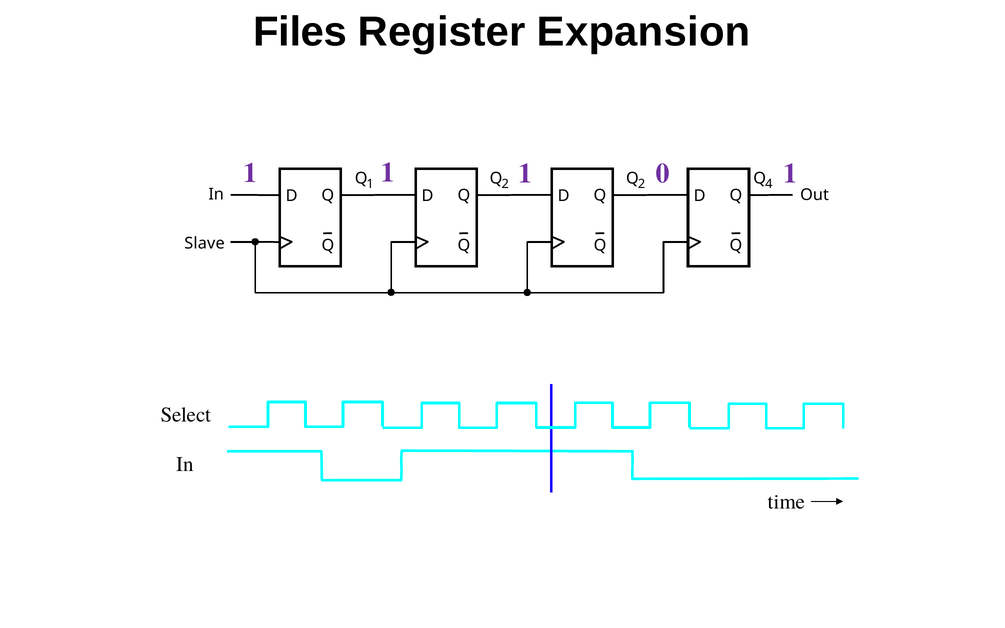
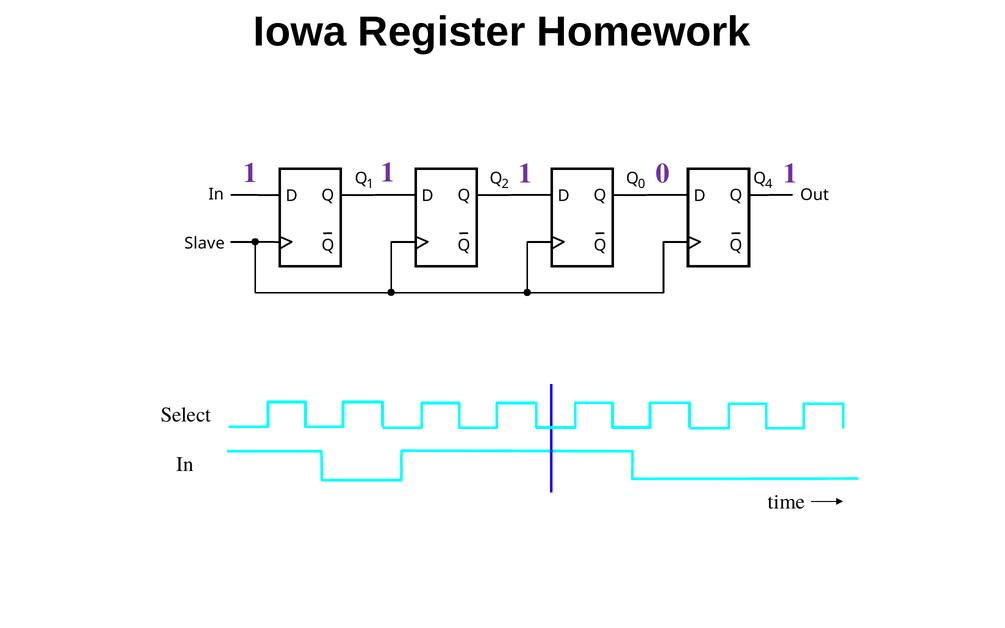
Files: Files -> Iowa (300, 32)
Expansion: Expansion -> Homework (644, 32)
2 Q 2: 2 -> 0 (642, 184)
